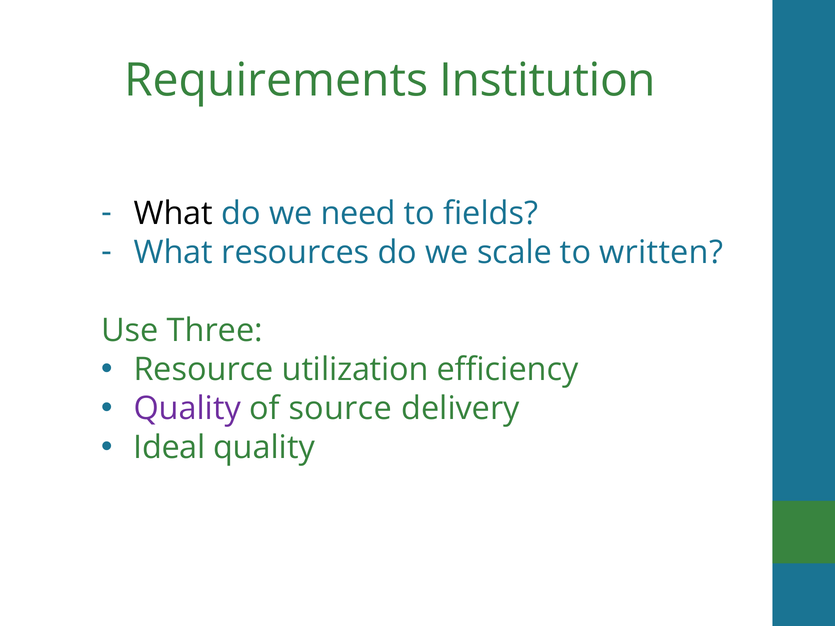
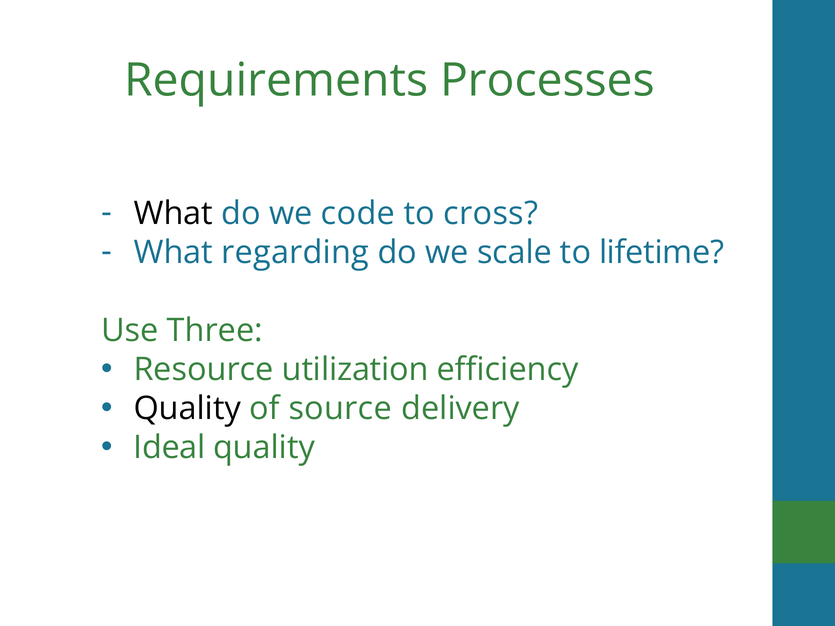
Institution: Institution -> Processes (547, 80)
need: need -> code (358, 214)
fields: fields -> cross (491, 214)
resources: resources -> regarding (295, 253)
written: written -> lifetime (662, 253)
Quality colour: purple -> black (187, 409)
